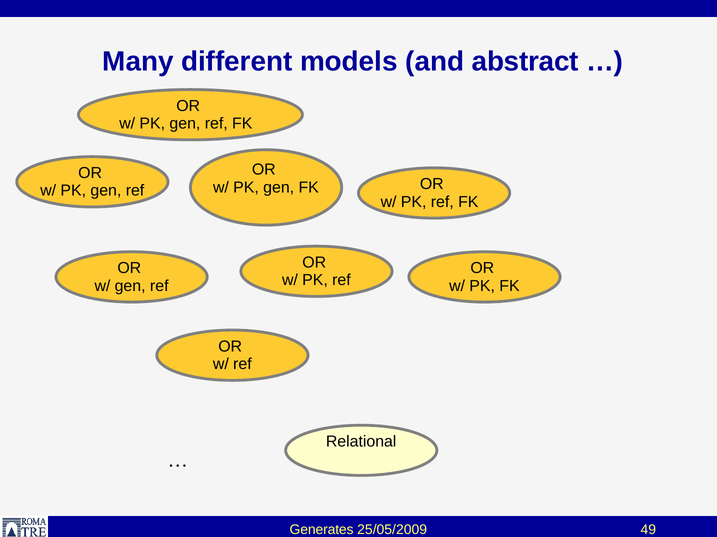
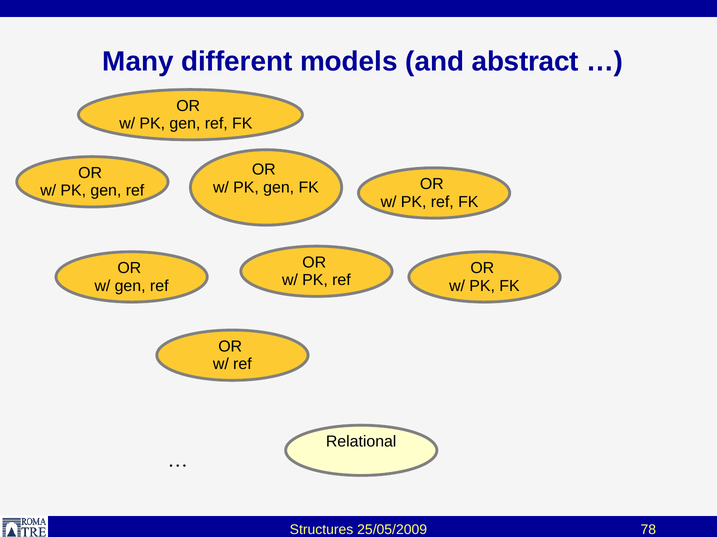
Generates: Generates -> Structures (322, 530)
49: 49 -> 78 (648, 530)
